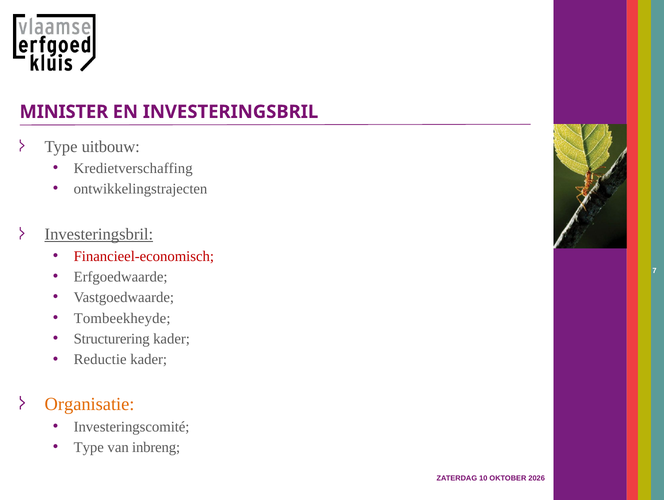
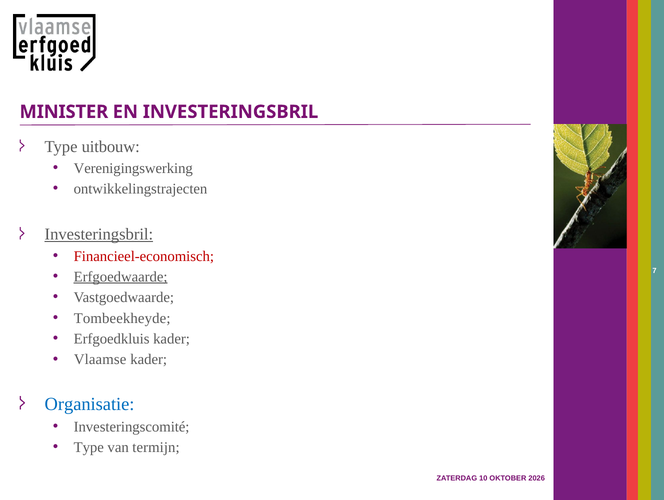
Kredietverschaffing: Kredietverschaffing -> Verenigingswerking (133, 168)
Erfgoedwaarde underline: none -> present (121, 276)
Structurering: Structurering -> Erfgoedkluis (112, 338)
Reductie: Reductie -> Vlaamse (100, 359)
Organisatie colour: orange -> blue (90, 404)
inbreng: inbreng -> termijn (156, 447)
